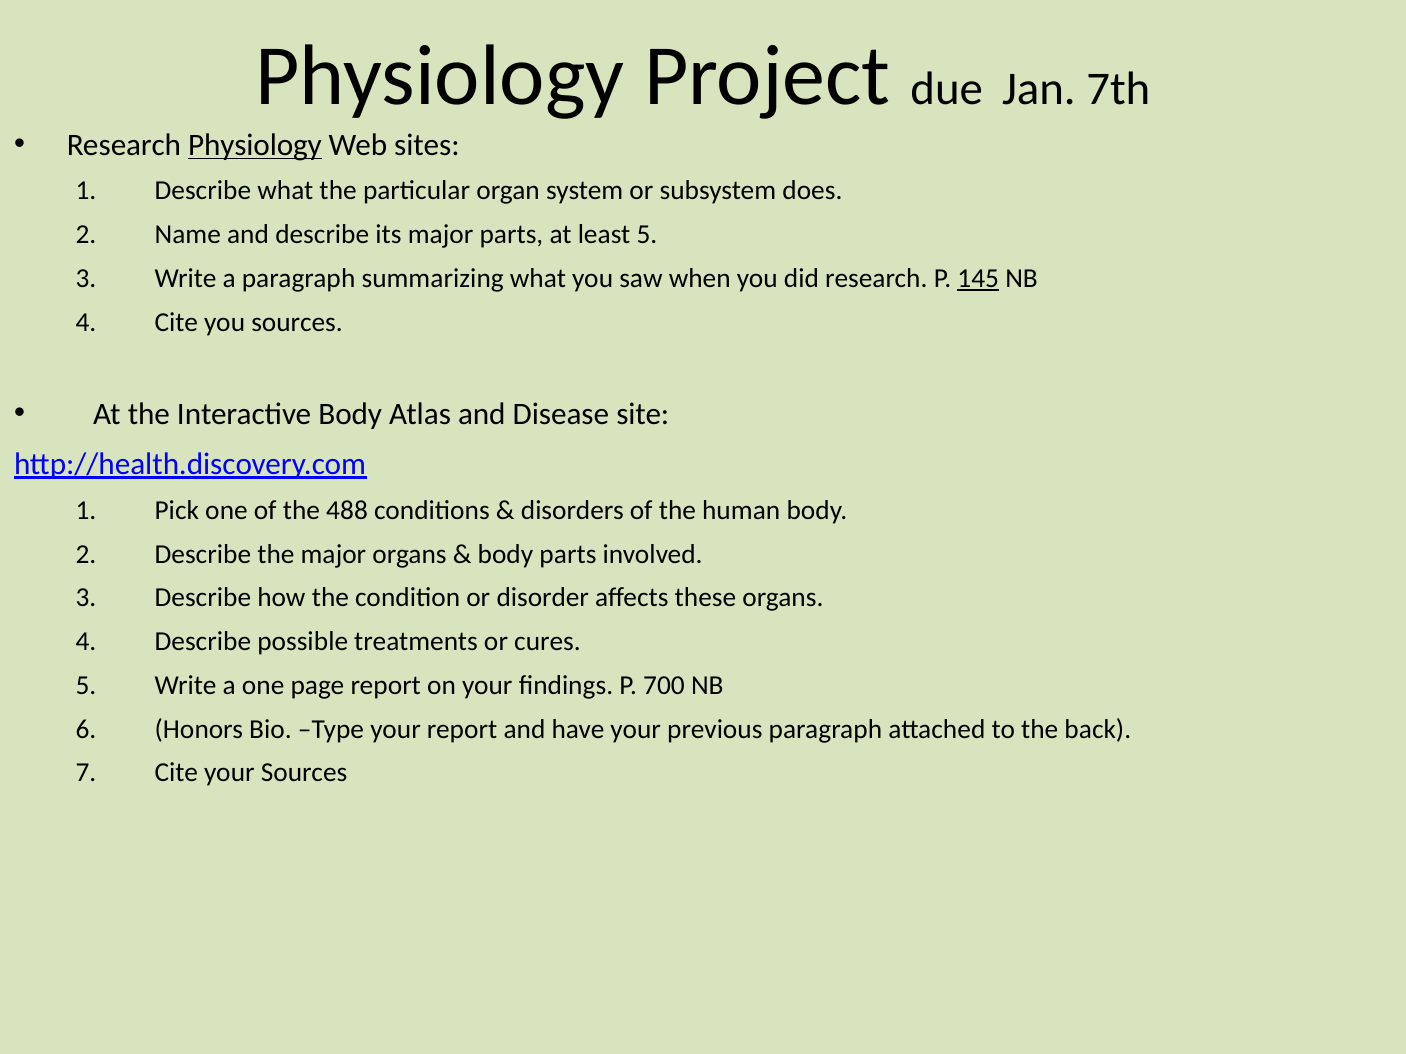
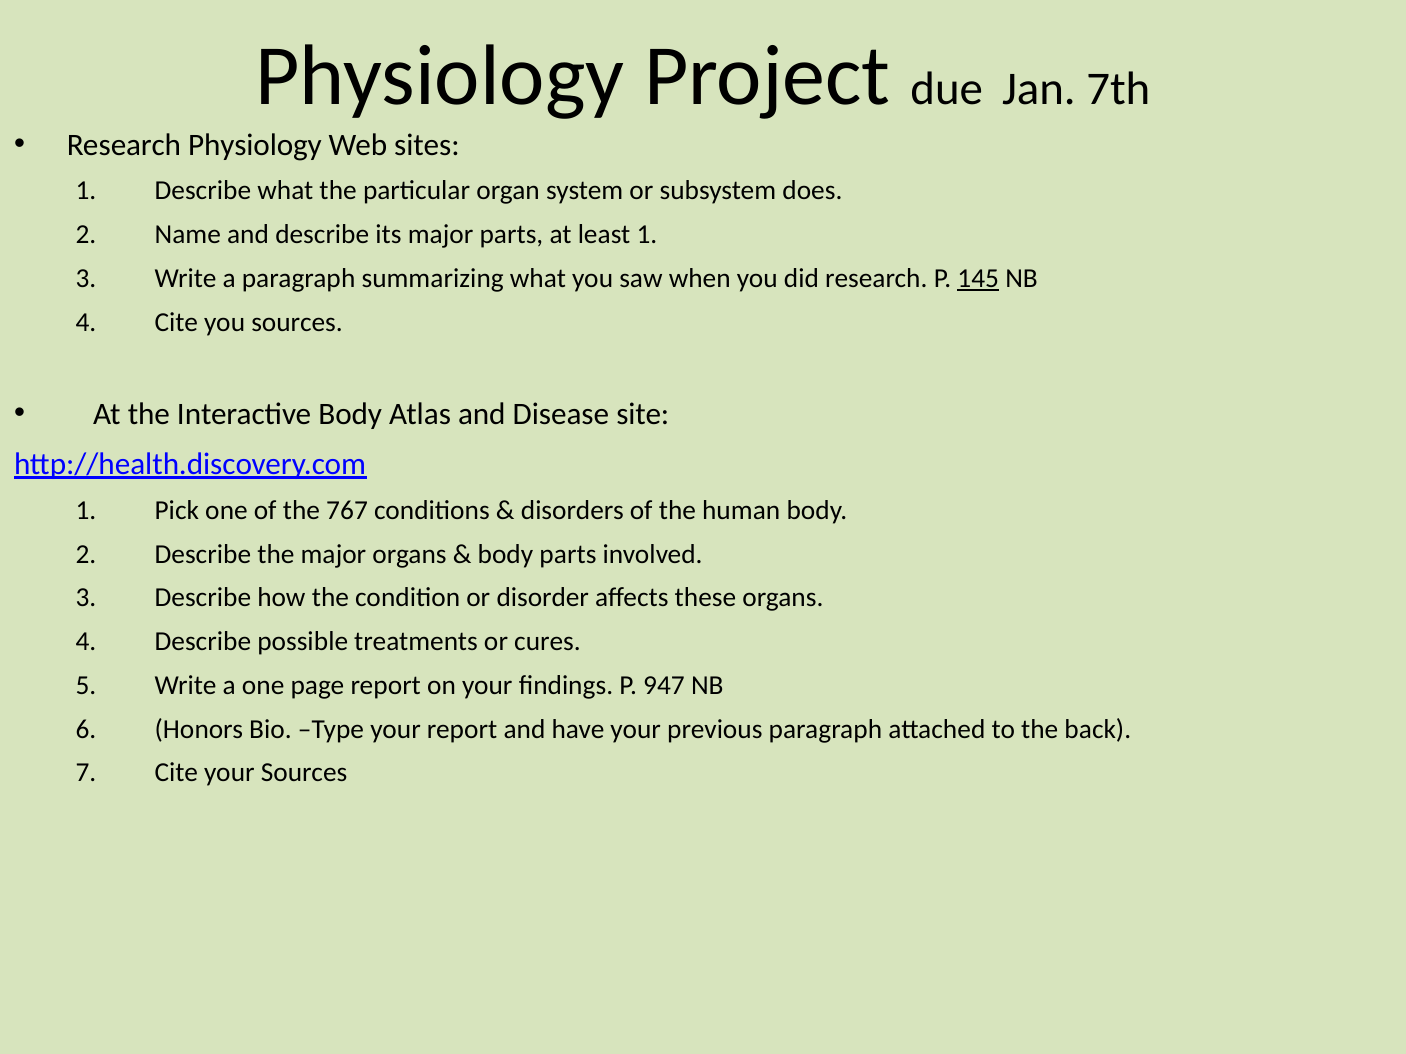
Physiology underline: present -> none (255, 145)
least 5: 5 -> 1 (647, 235)
488: 488 -> 767 (347, 511)
700: 700 -> 947 (664, 686)
